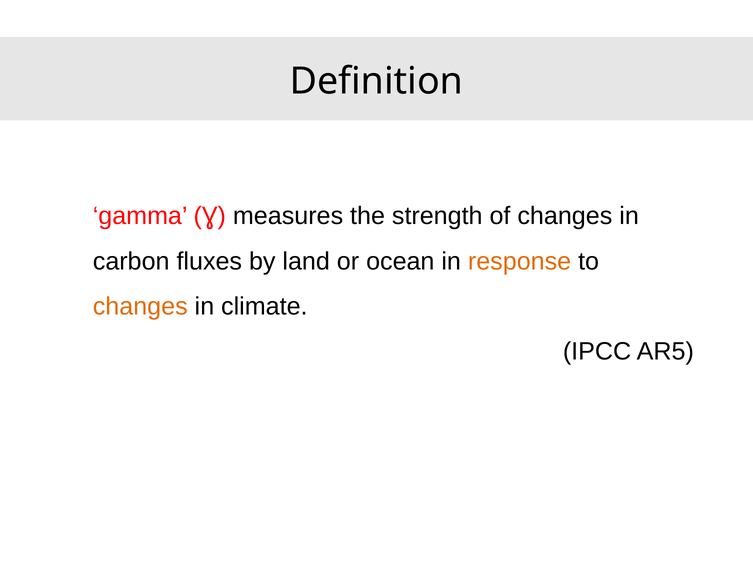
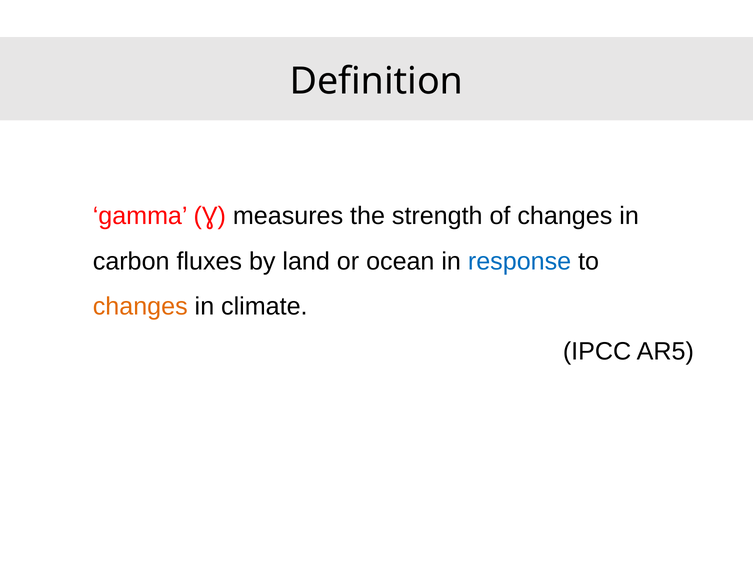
response colour: orange -> blue (520, 261)
